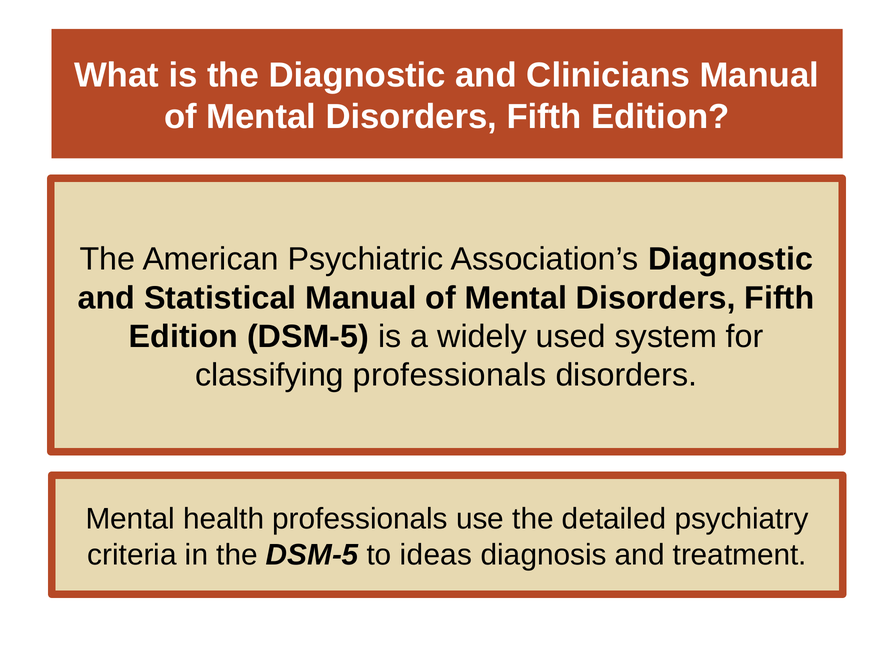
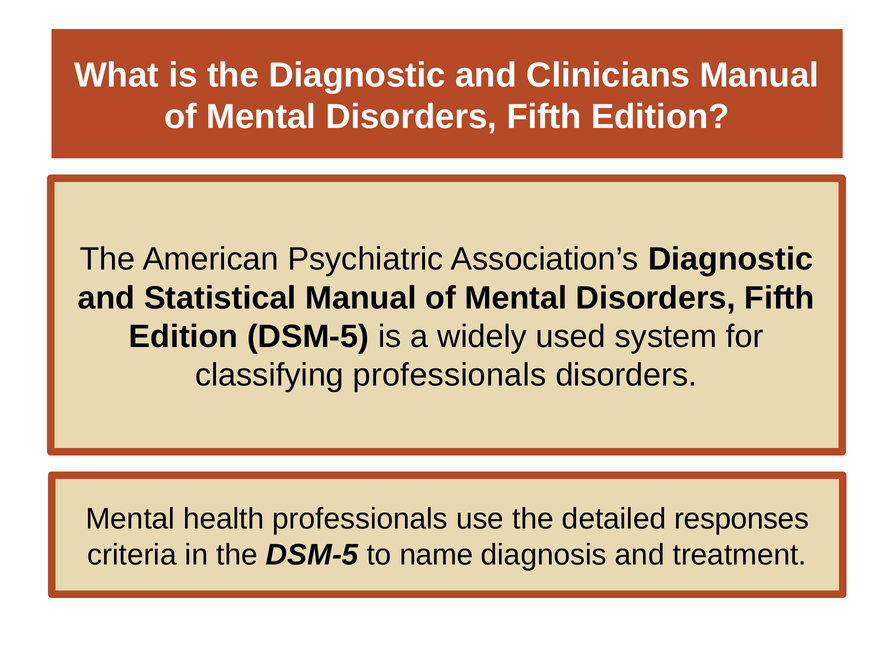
psychiatry: psychiatry -> responses (742, 519)
ideas: ideas -> name (436, 554)
